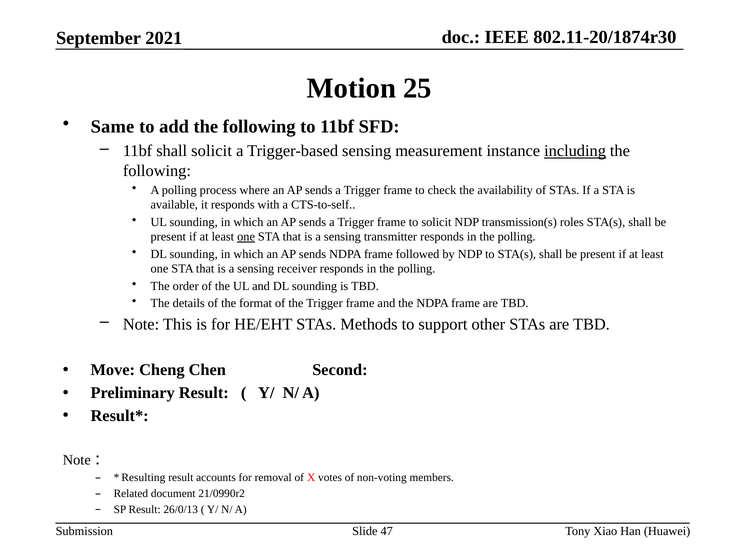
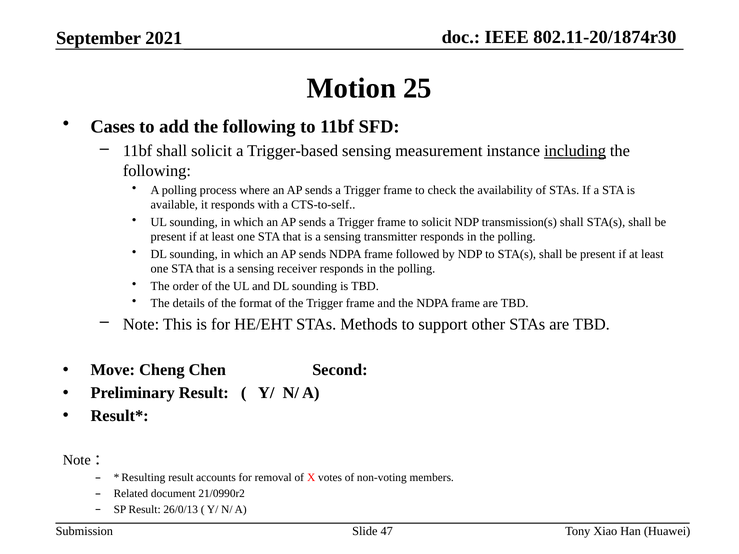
Same: Same -> Cases (113, 127)
transmission(s roles: roles -> shall (572, 222)
one underline: present -> none (246, 237)
